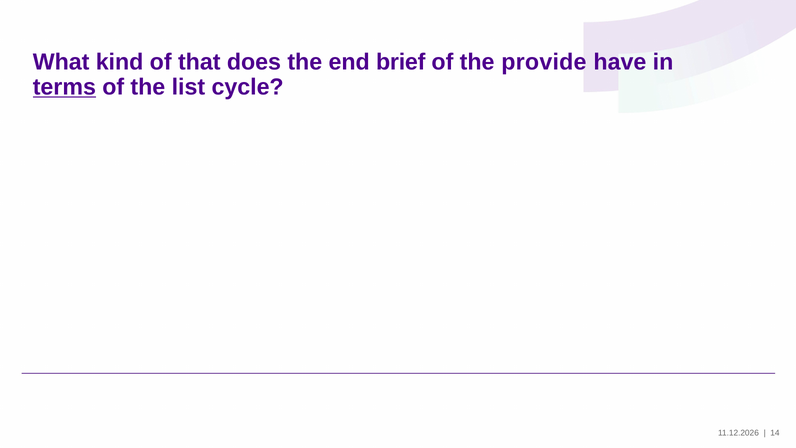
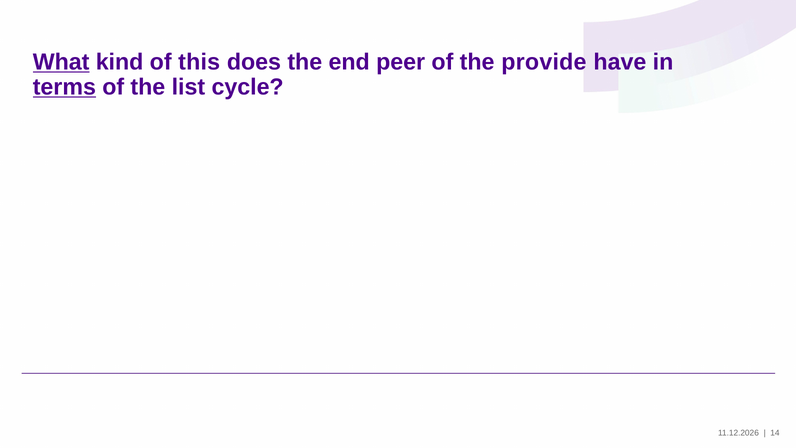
What underline: none -> present (61, 62)
that: that -> this (199, 62)
brief: brief -> peer (401, 62)
